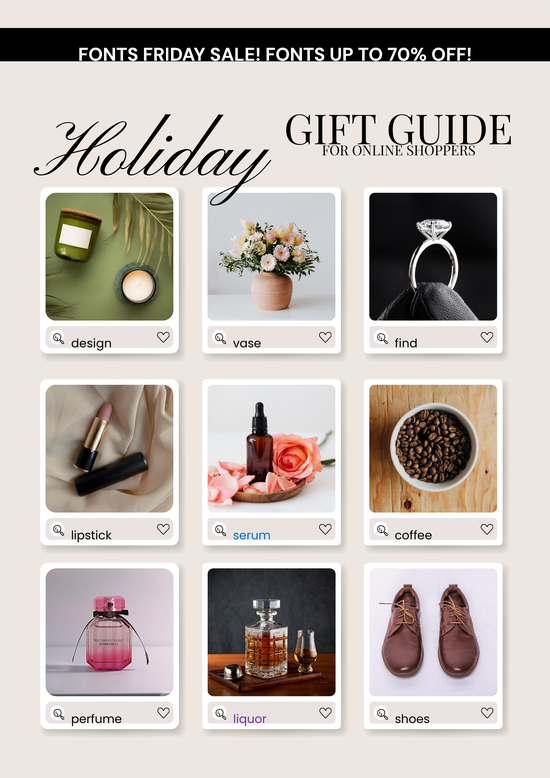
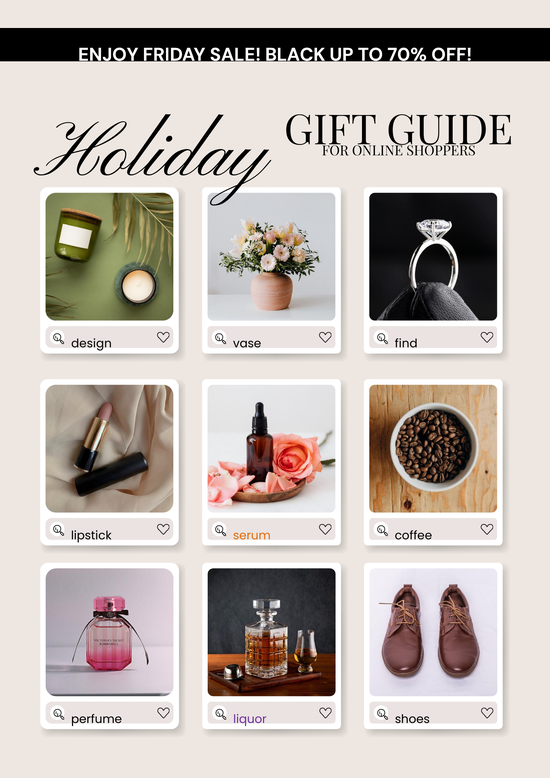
FONTS: FONTS -> ENJOY (108, 55)
SALE FONTS: FONTS -> BLACK (295, 55)
serum colour: blue -> orange (252, 536)
